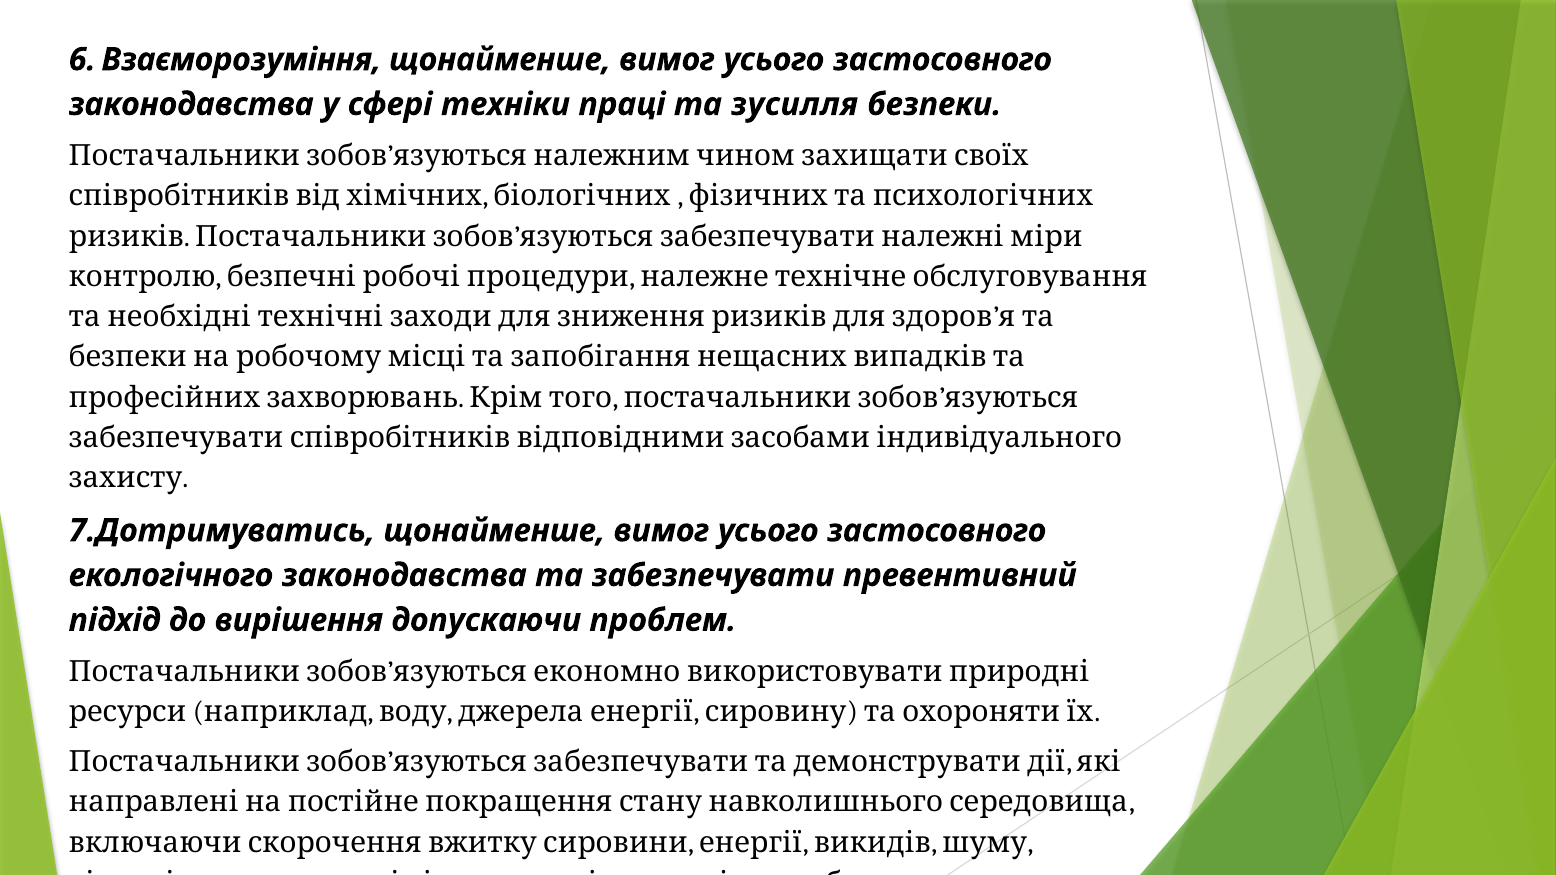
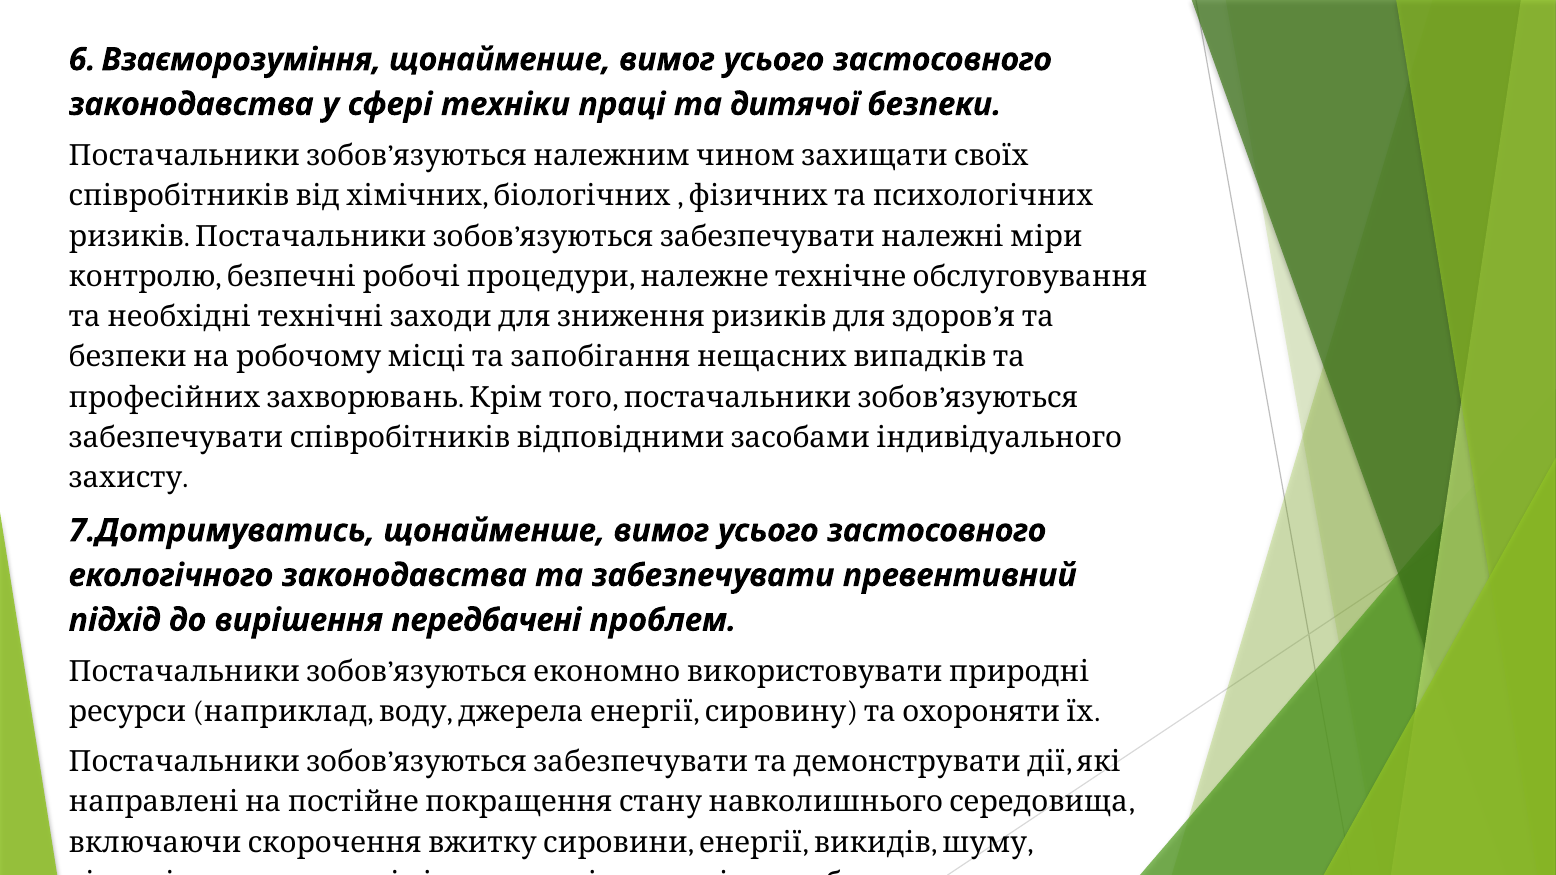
зусилля: зусилля -> дитячої (795, 104)
допускаючи: допускаючи -> передбачені (486, 620)
